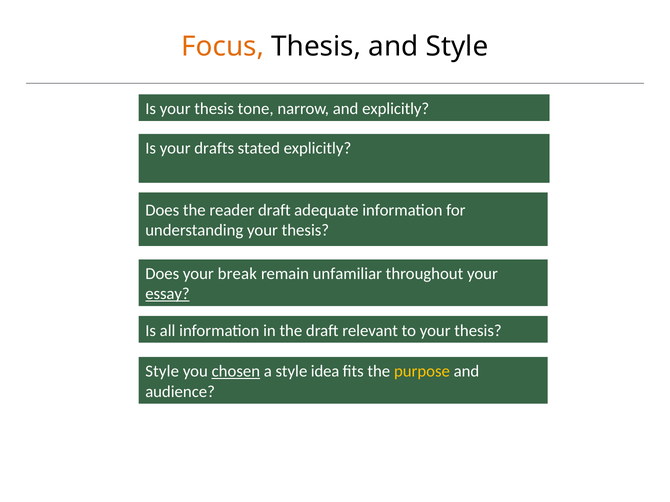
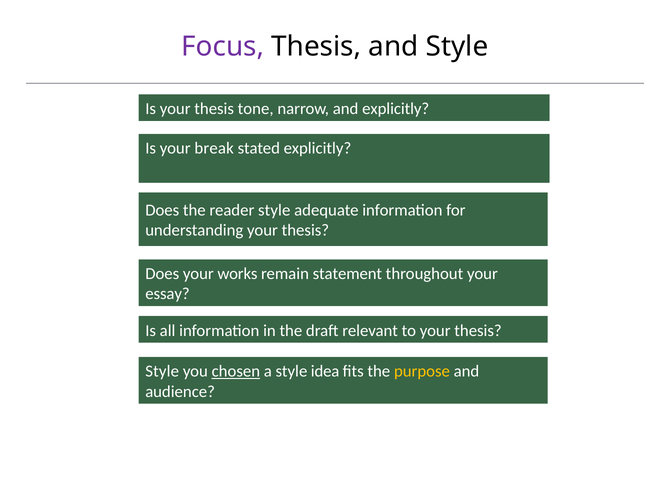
Focus colour: orange -> purple (223, 47)
drafts: drafts -> break (214, 149)
reader draft: draft -> style (274, 211)
break: break -> works (237, 274)
unfamiliar: unfamiliar -> statement (347, 274)
essay underline: present -> none (167, 294)
